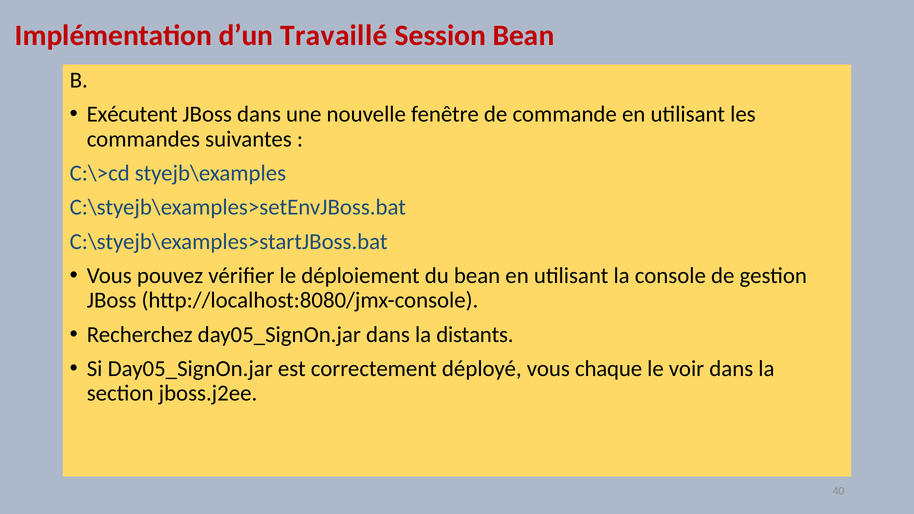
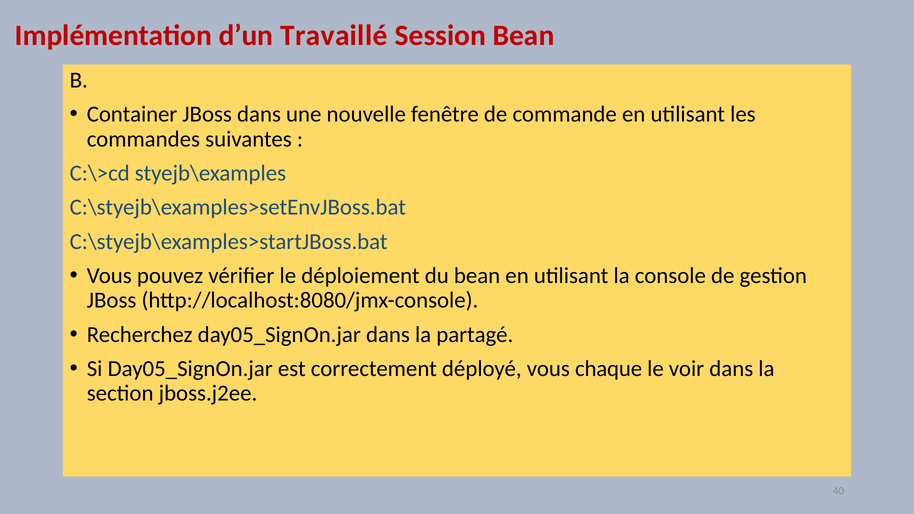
Exécutent: Exécutent -> Container (132, 114)
distants: distants -> partagé (475, 335)
